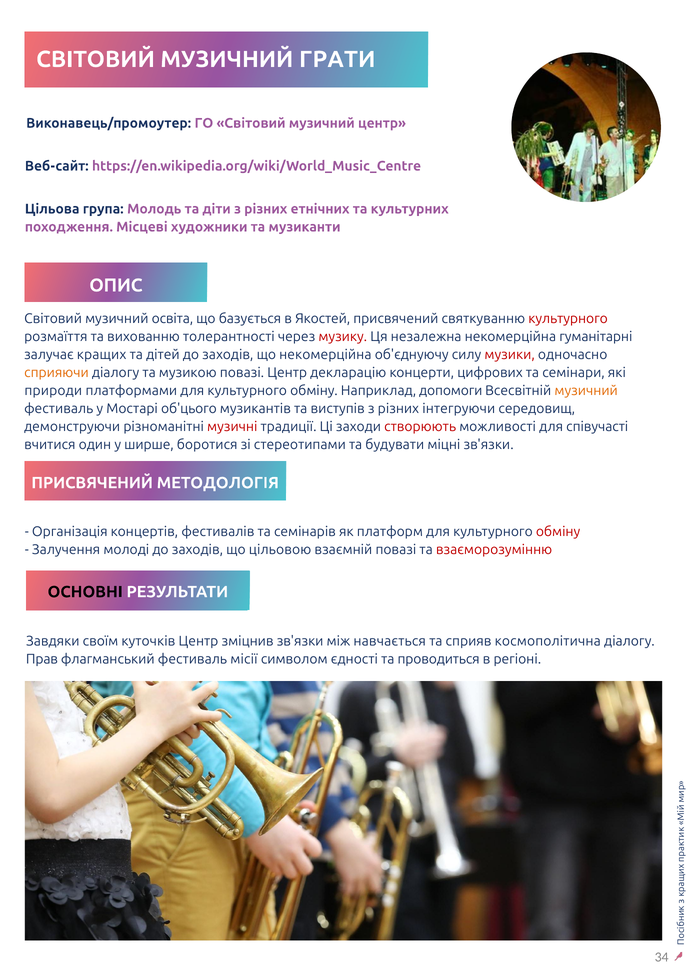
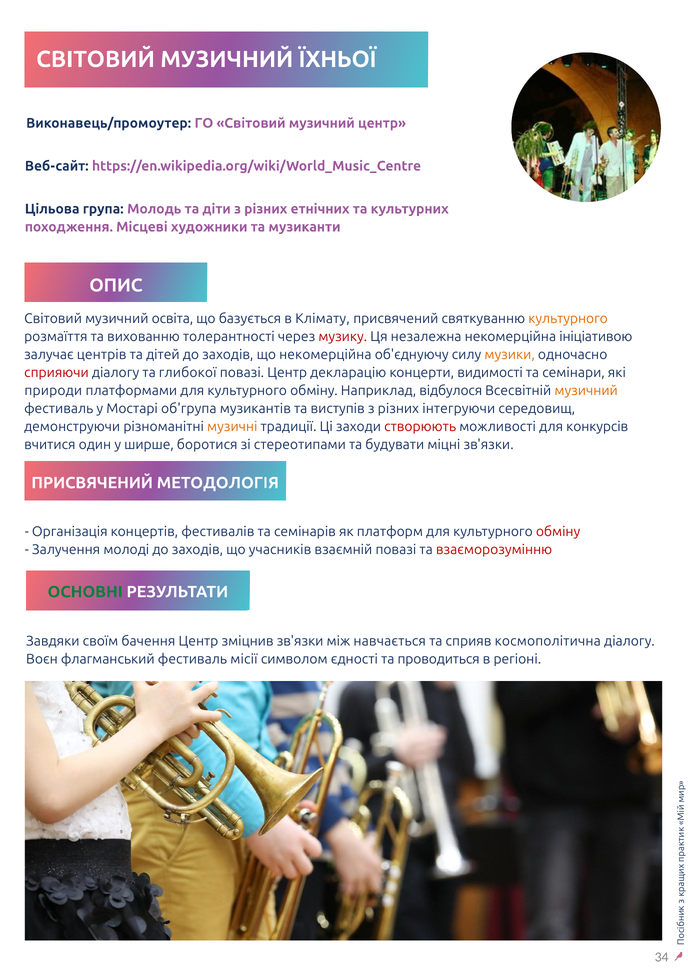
ГРАТИ: ГРАТИ -> ЇХНЬОЇ (338, 59)
Якостей: Якостей -> Клімату (323, 319)
культурного colour: red -> orange (568, 319)
гуманітарні: гуманітарні -> ініціативою (596, 337)
кращих: кращих -> центрів (102, 355)
музики colour: red -> orange (510, 355)
сприяючи colour: orange -> red (56, 373)
музикою: музикою -> глибокої (188, 373)
цифрових: цифрових -> видимості (490, 373)
допомоги: допомоги -> відбулося (451, 390)
об'цього: об'цього -> об'група (189, 408)
музичні colour: red -> orange (232, 426)
співучасті: співучасті -> конкурсів (597, 426)
цільовою: цільовою -> учасників (280, 549)
ОСНОВНІ colour: black -> green (85, 592)
куточків: куточків -> бачення (148, 641)
Прав: Прав -> Воєн (42, 659)
